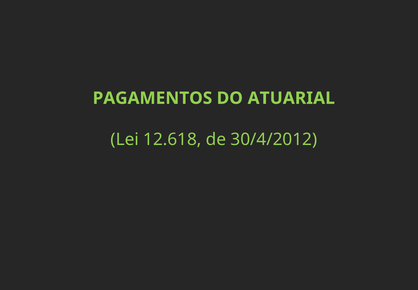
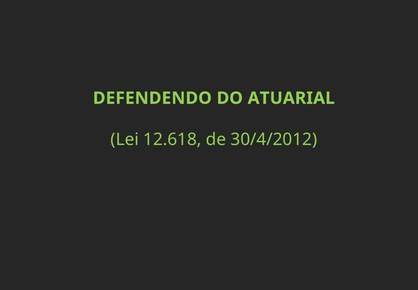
PAGAMENTOS: PAGAMENTOS -> DEFENDENDO (152, 98)
